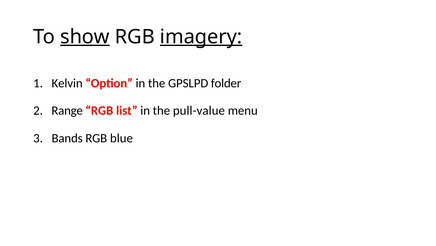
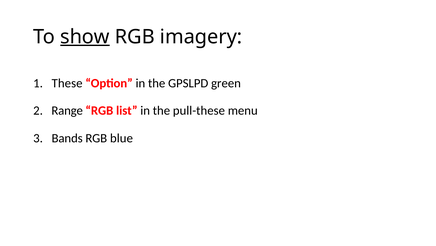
imagery underline: present -> none (201, 37)
Kelvin: Kelvin -> These (67, 83)
folder: folder -> green (226, 83)
pull-value: pull-value -> pull-these (199, 110)
